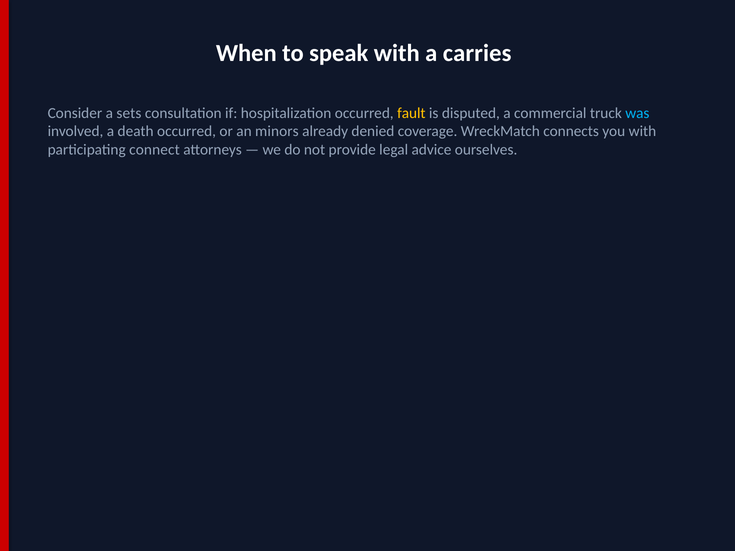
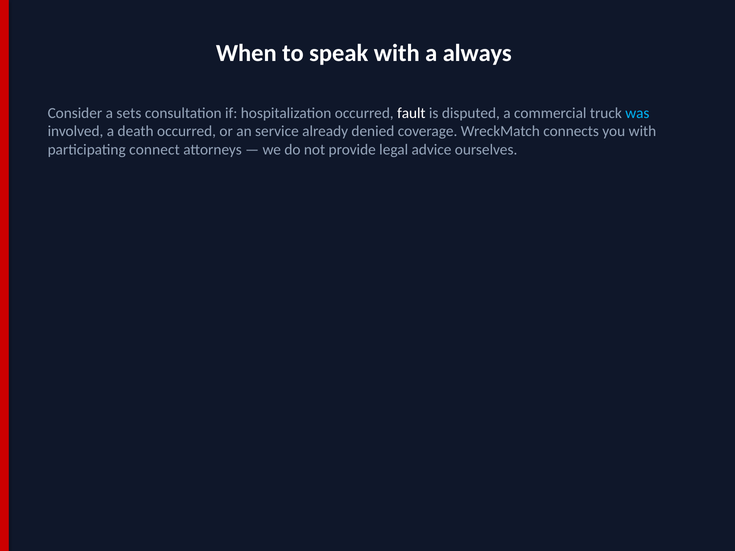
carries: carries -> always (477, 53)
fault colour: yellow -> white (411, 113)
minors: minors -> service (277, 131)
